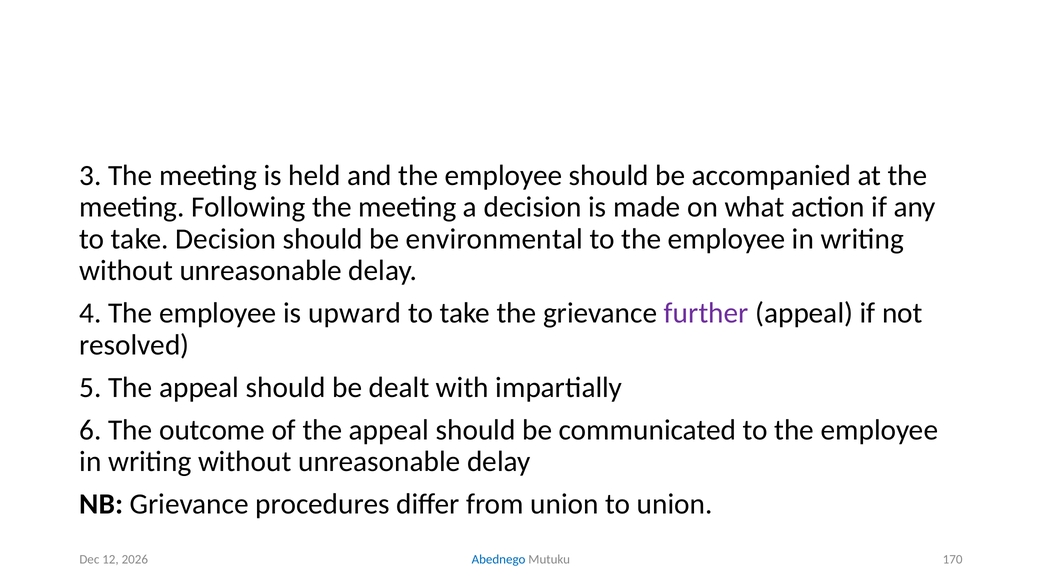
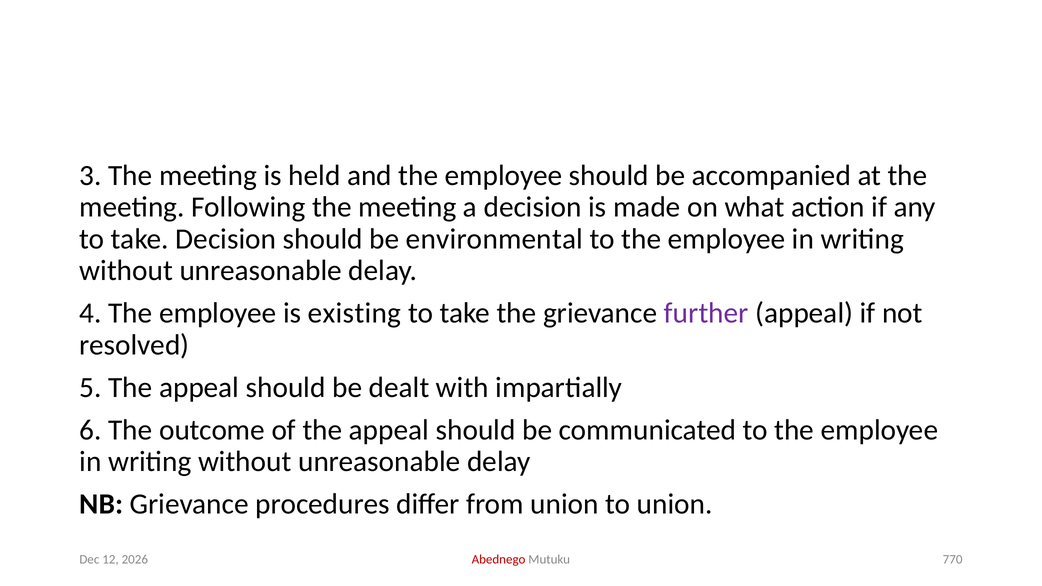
upward: upward -> existing (355, 313)
Abednego colour: blue -> red (499, 560)
170: 170 -> 770 (953, 560)
